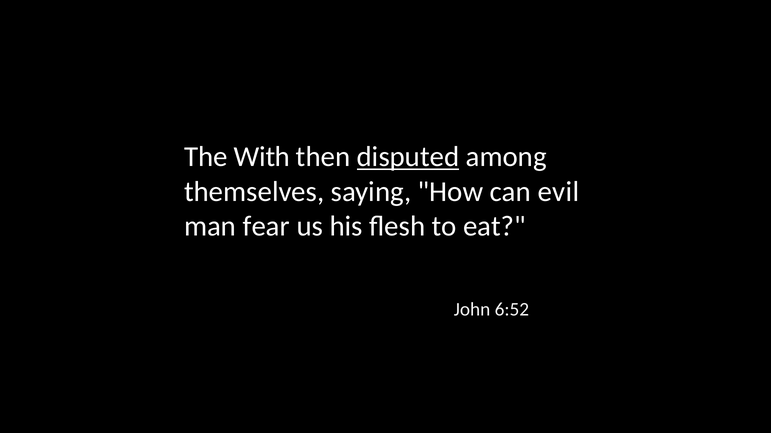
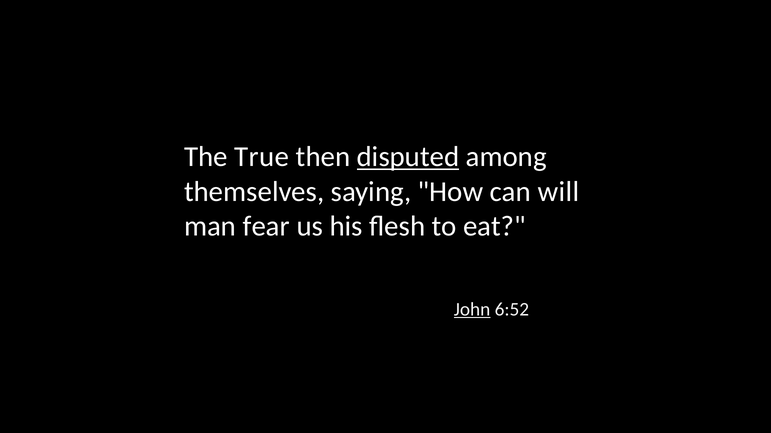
With: With -> True (262, 157)
evil: evil -> will (559, 192)
John underline: none -> present (472, 310)
